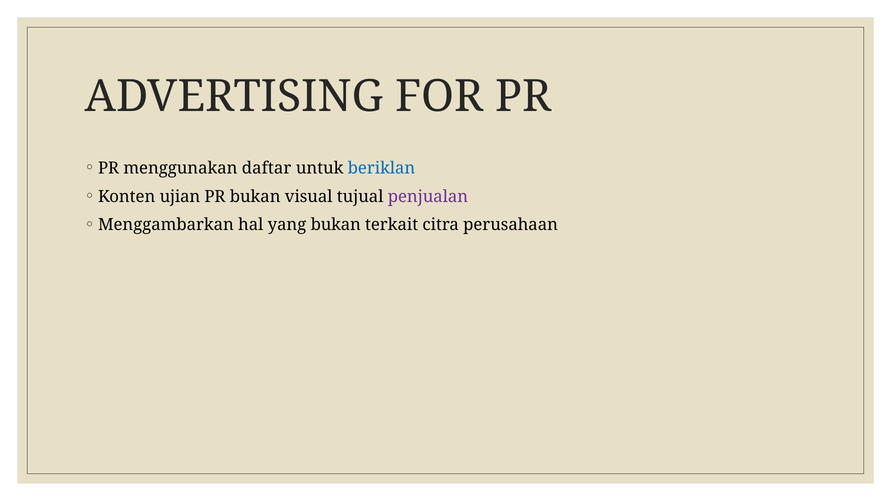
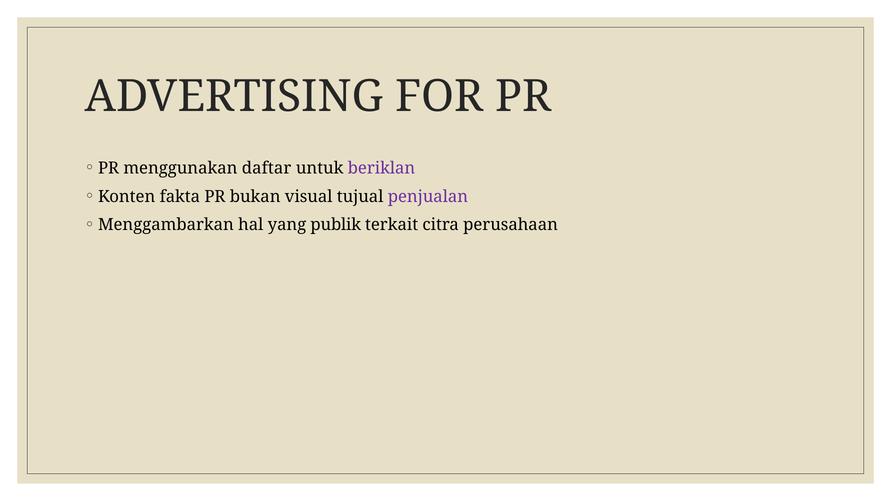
beriklan colour: blue -> purple (381, 168)
ujian: ujian -> fakta (180, 197)
yang bukan: bukan -> publik (336, 225)
